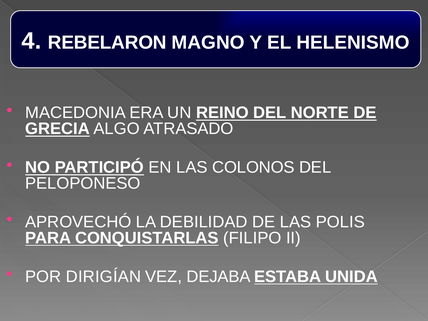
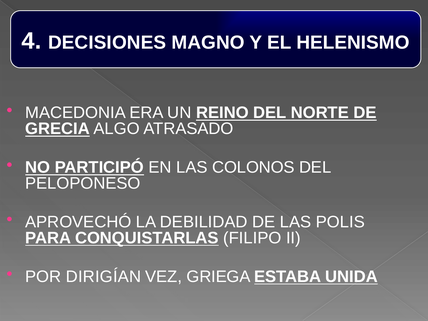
REBELARON: REBELARON -> DECISIONES (107, 42)
DEJABA: DEJABA -> GRIEGA (219, 277)
